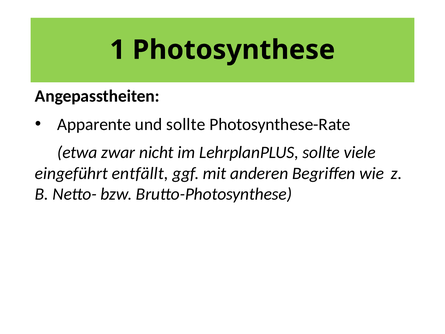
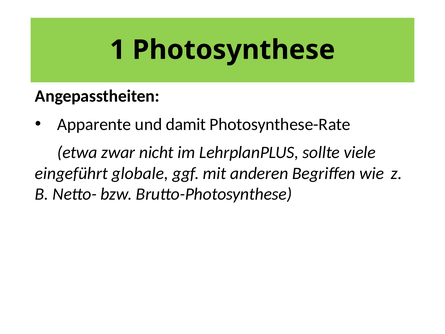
und sollte: sollte -> damit (186, 124)
entfällt: entfällt -> globale (140, 173)
